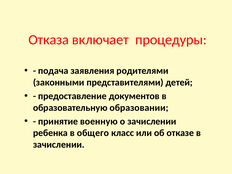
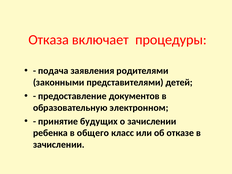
образовании: образовании -> электронном (139, 108)
военную: военную -> будущих (99, 121)
